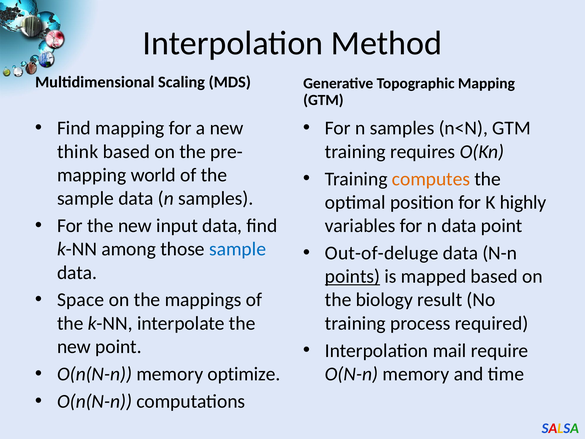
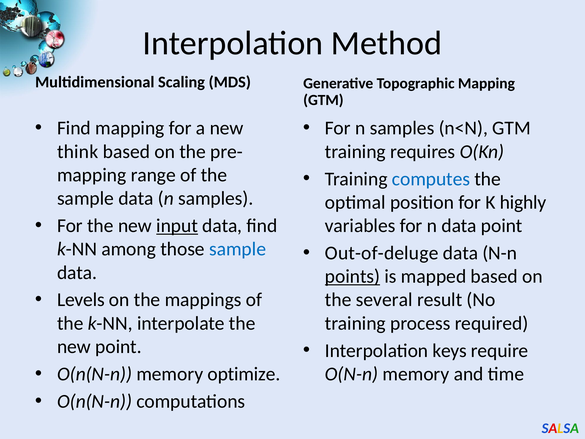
world: world -> range (153, 175)
computes colour: orange -> blue (431, 179)
input underline: none -> present (177, 226)
Space: Space -> Levels (81, 300)
biology: biology -> several (384, 300)
mail: mail -> keys (450, 350)
